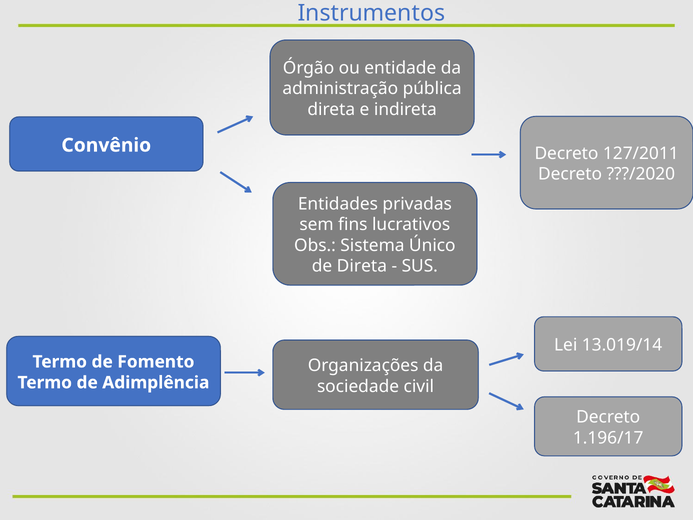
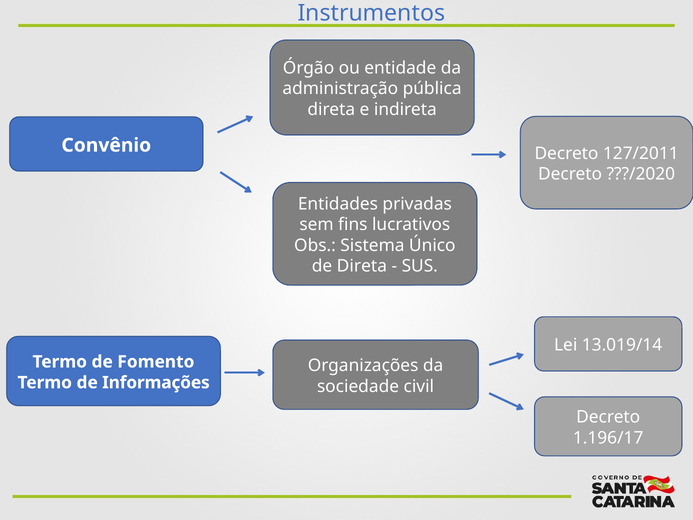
Adimplência: Adimplência -> Informações (156, 382)
